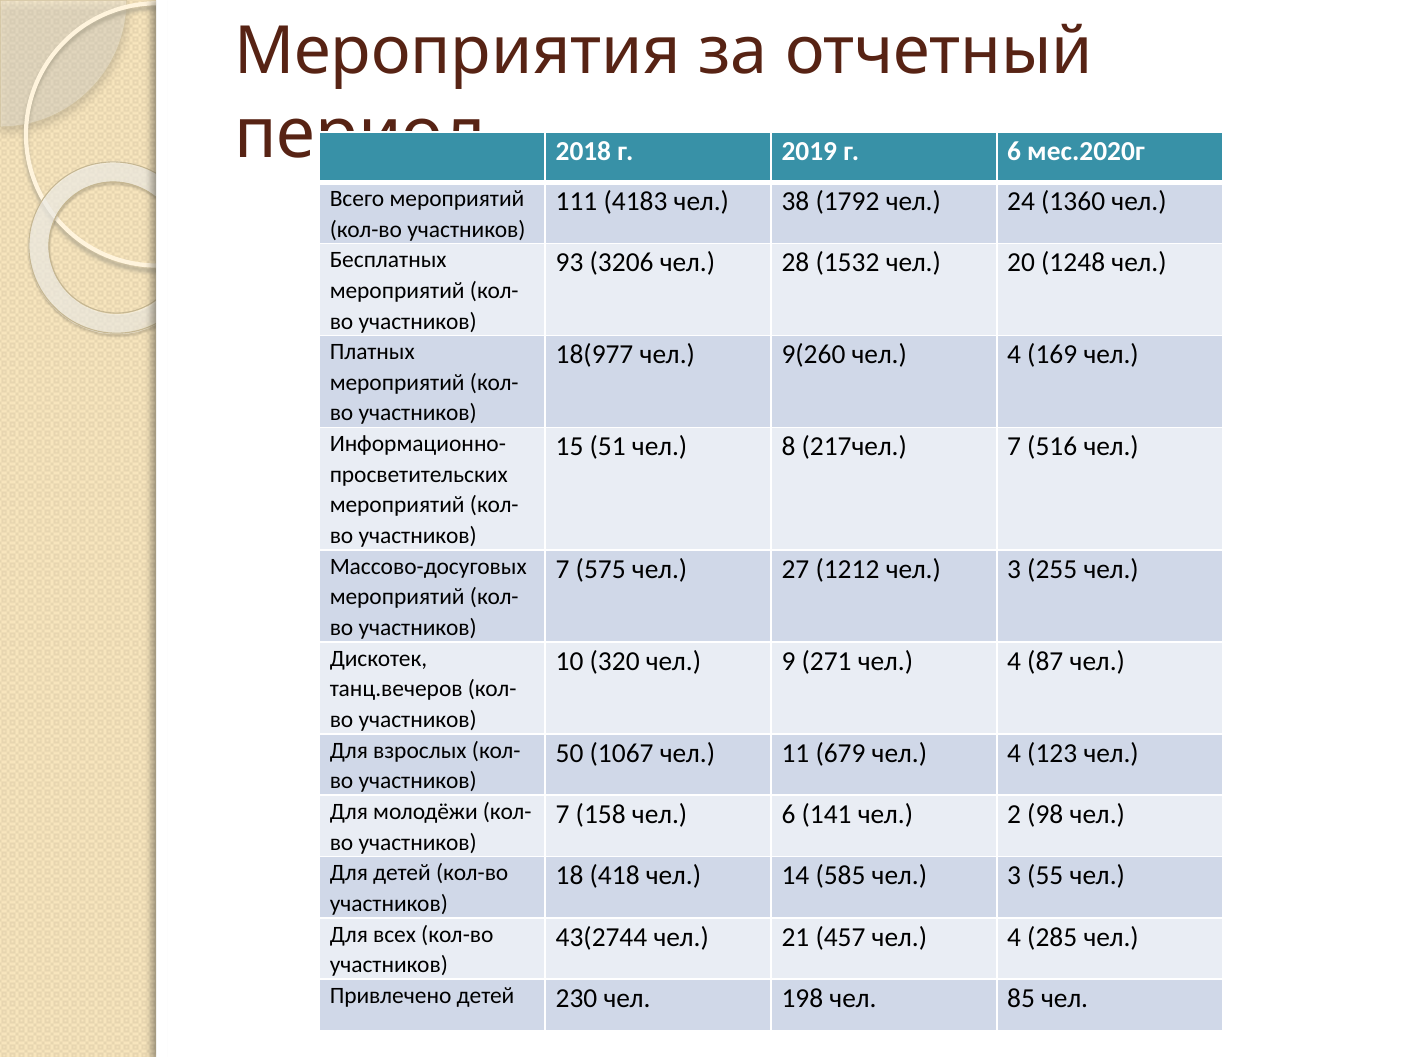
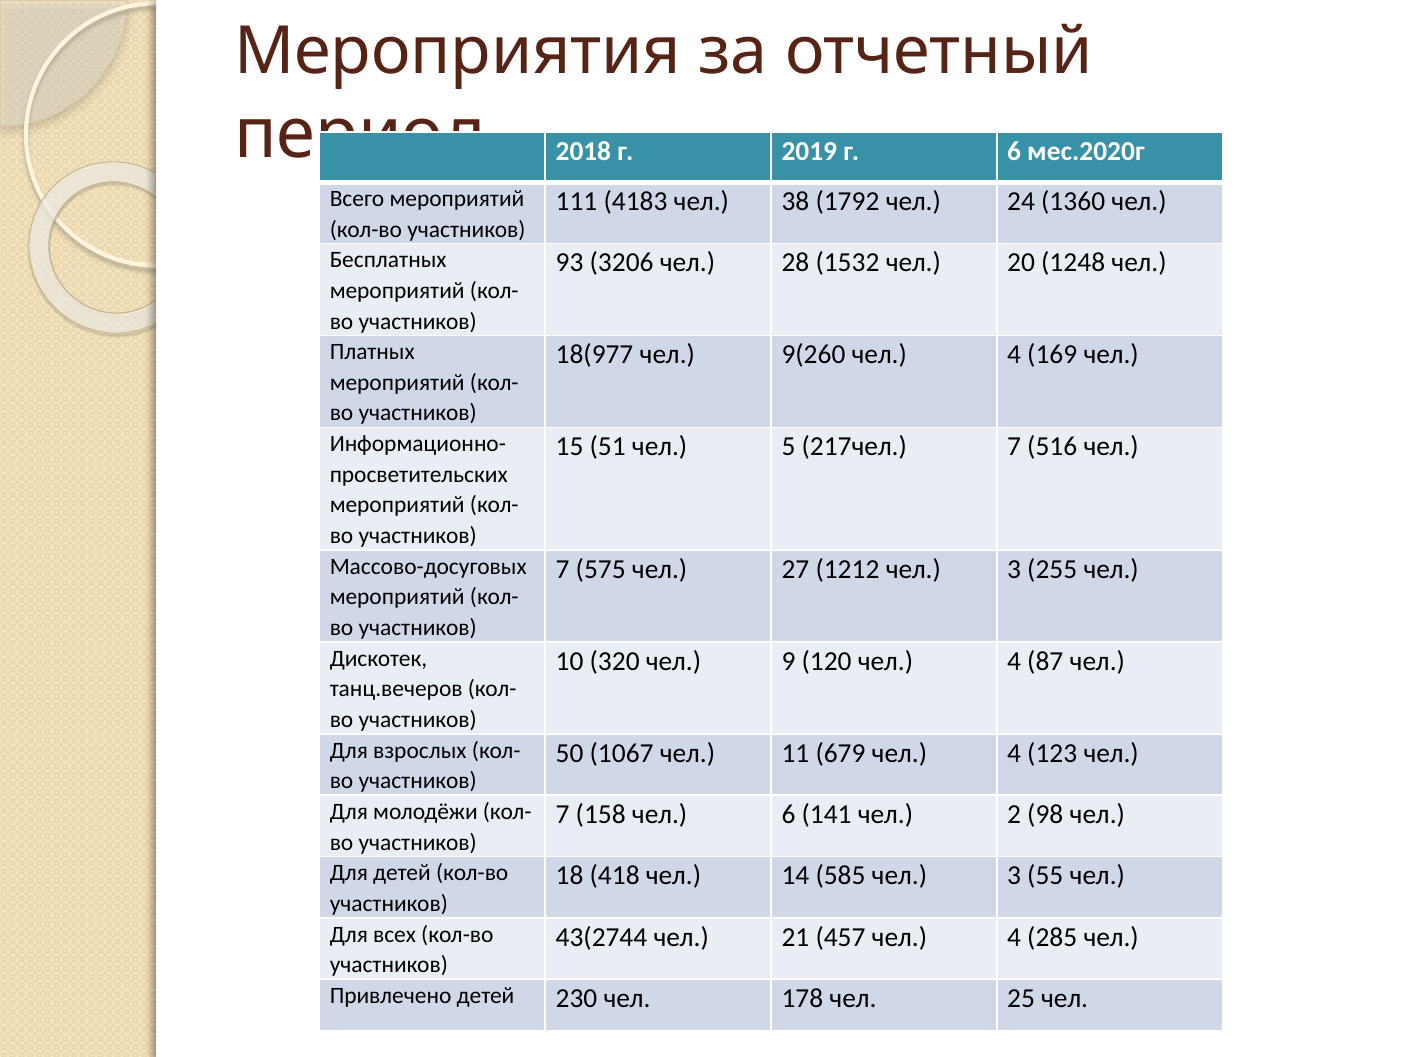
8: 8 -> 5 (788, 447)
271: 271 -> 120 (827, 661)
198: 198 -> 178 (802, 998)
85: 85 -> 25 (1021, 998)
